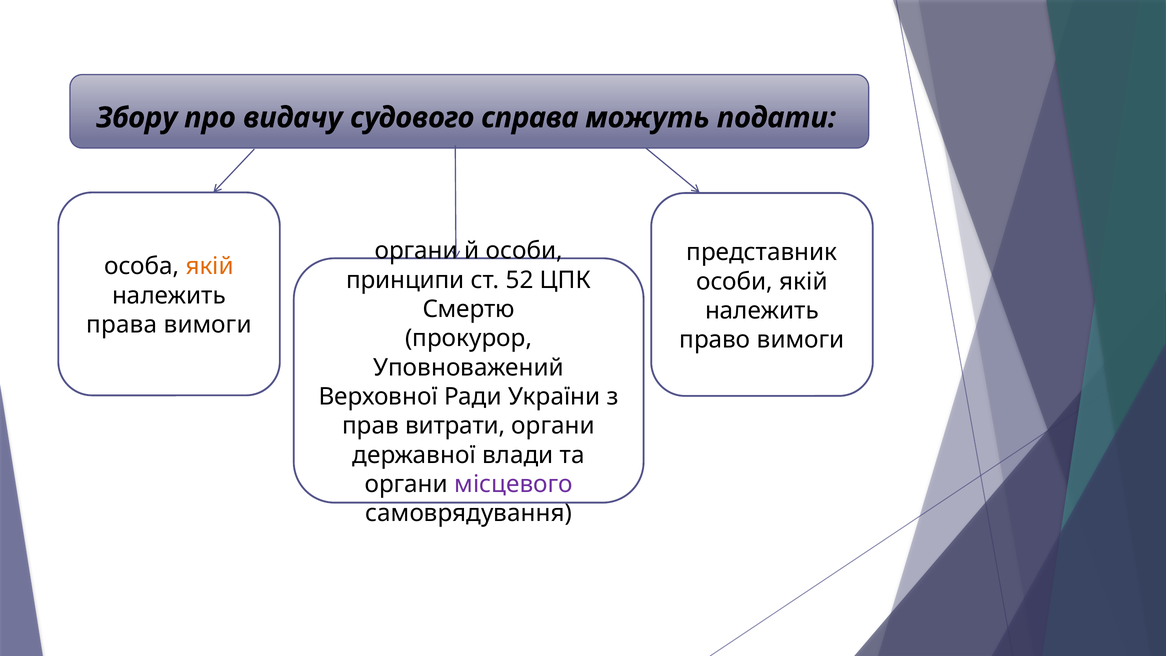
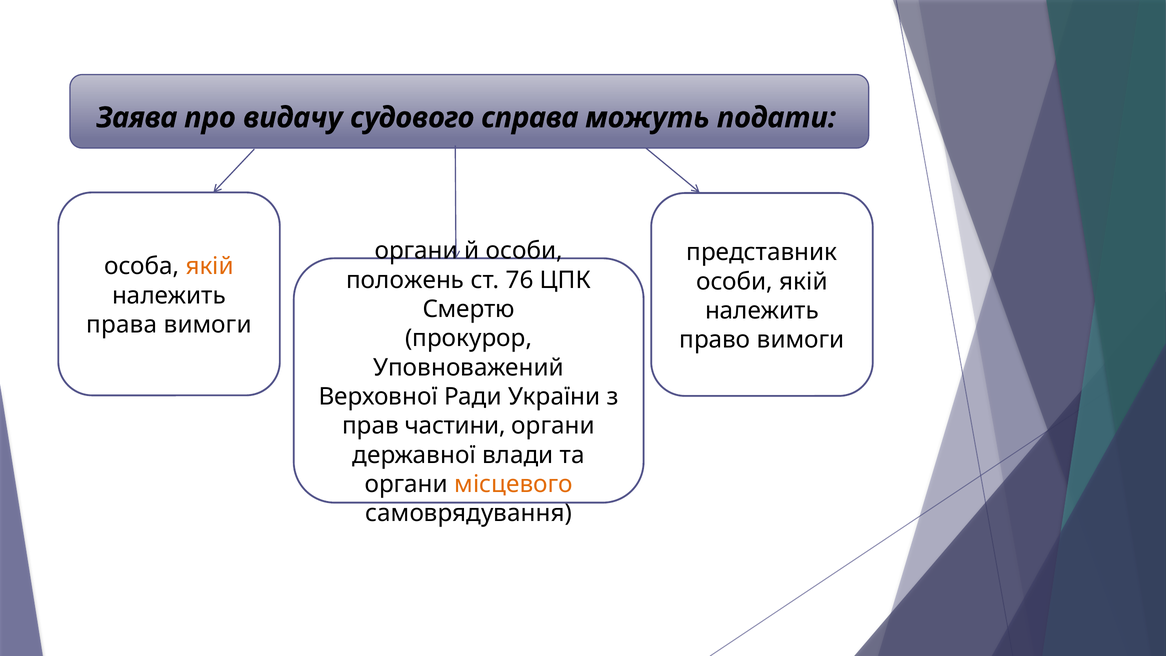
Збору: Збору -> Заява (137, 118)
принципи: принципи -> положень (405, 280)
52: 52 -> 76 (520, 280)
витрати: витрати -> частини (455, 426)
місцевого colour: purple -> orange (514, 484)
